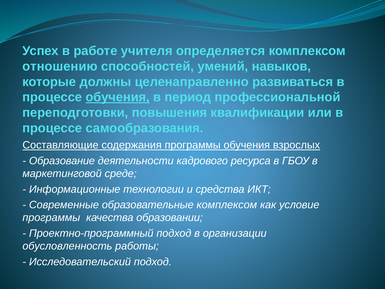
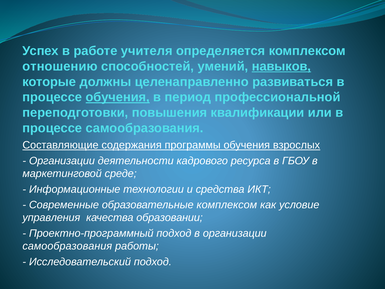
навыков underline: none -> present (281, 66)
Образование: Образование -> Организации (62, 161)
программы: программы -> управления (51, 218)
обусловленность: обусловленность -> самообразования (67, 246)
